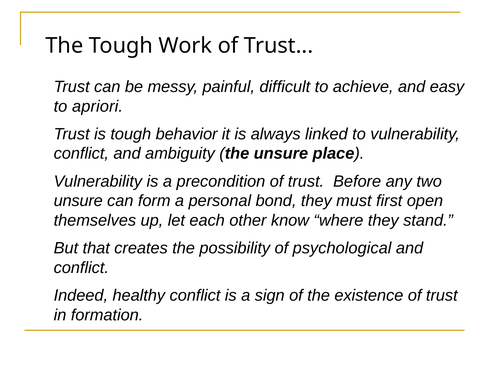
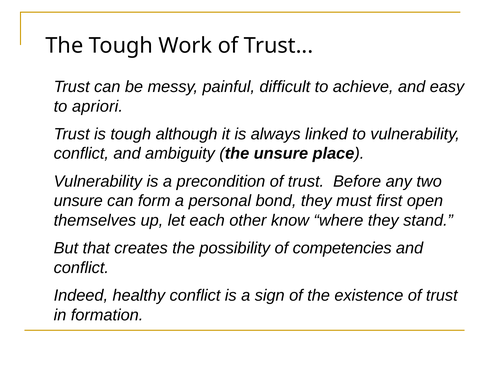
behavior: behavior -> although (187, 134)
psychological: psychological -> competencies (342, 248)
